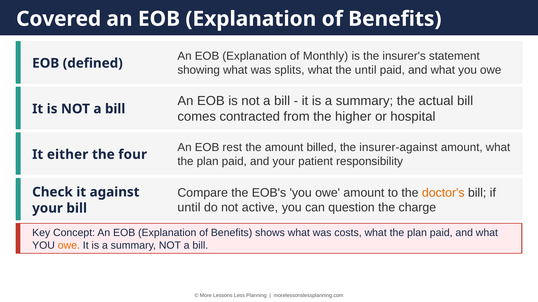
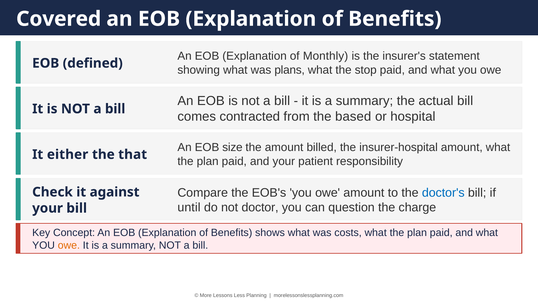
splits: splits -> plans (290, 70)
the until: until -> stop (366, 70)
higher: higher -> based (353, 117)
rest: rest -> size (232, 148)
insurer-against: insurer-against -> insurer-hospital (399, 148)
four: four -> that (133, 155)
doctor's colour: orange -> blue (443, 193)
active: active -> doctor (260, 208)
